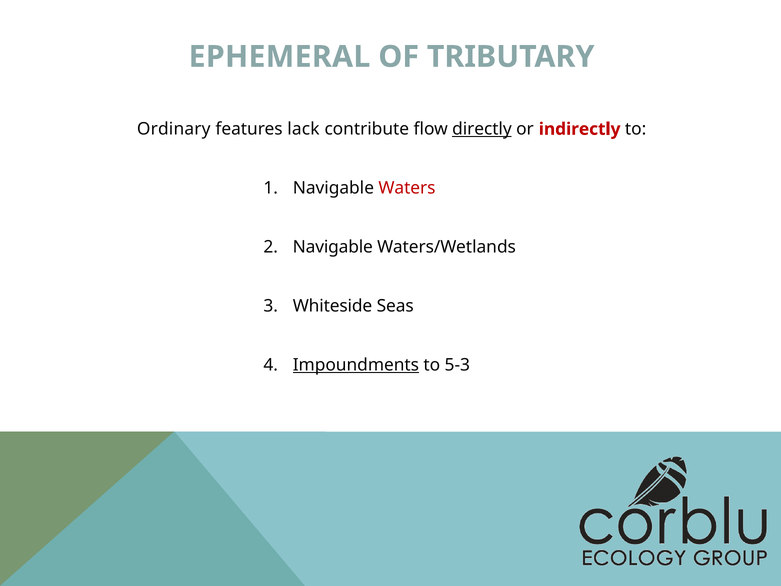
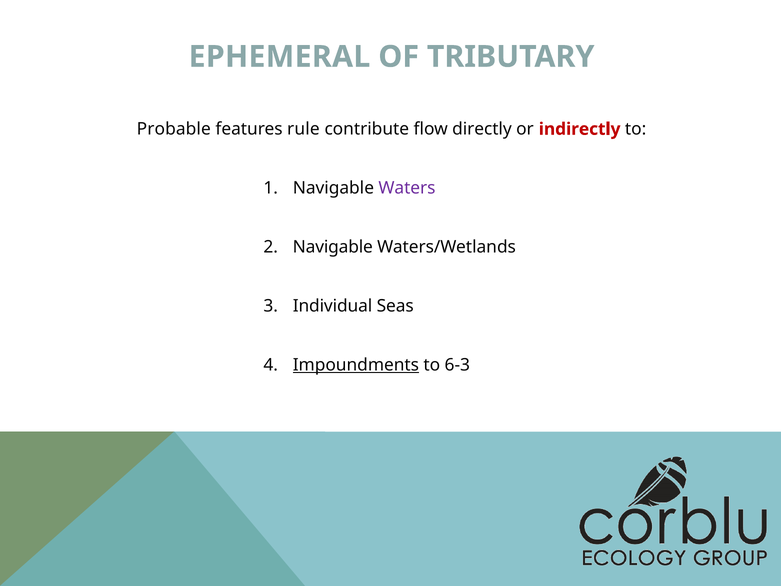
Ordinary: Ordinary -> Probable (174, 129)
lack: lack -> rule (303, 129)
directly underline: present -> none (482, 129)
Waters colour: red -> purple (407, 188)
Whiteside: Whiteside -> Individual (332, 306)
5-3: 5-3 -> 6-3 (457, 365)
